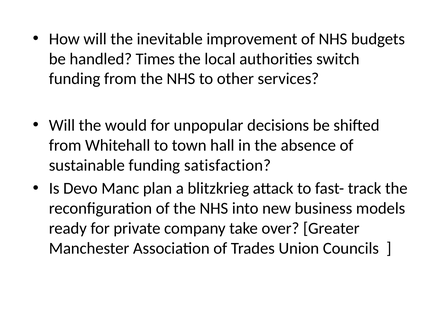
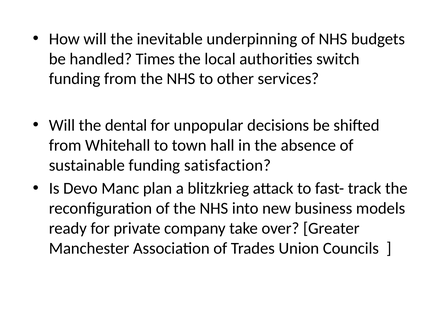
improvement: improvement -> underpinning (252, 39)
would: would -> dental (126, 125)
